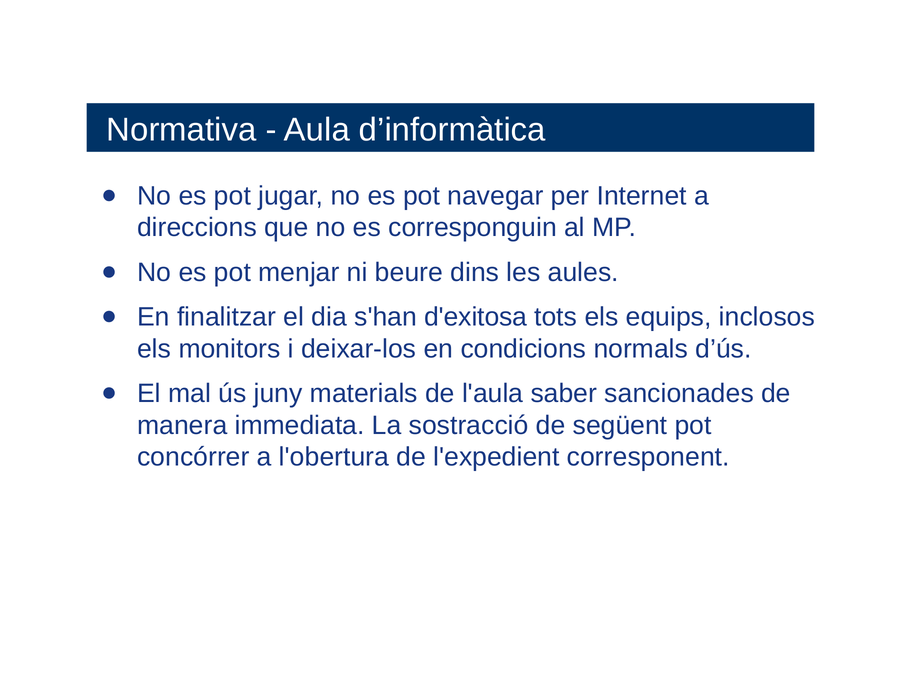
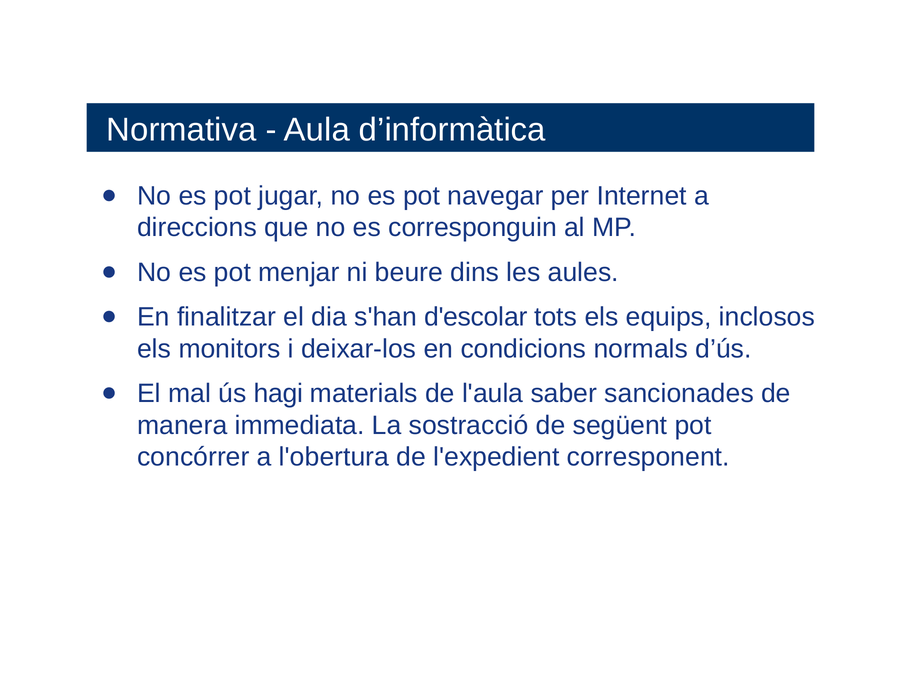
d'exitosa: d'exitosa -> d'escolar (476, 317)
juny: juny -> hagi (278, 393)
